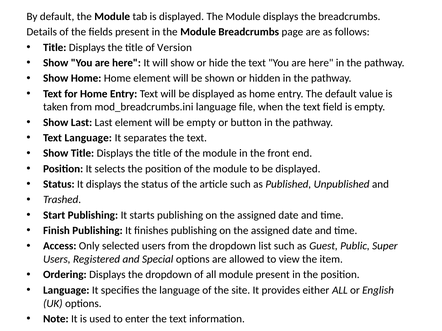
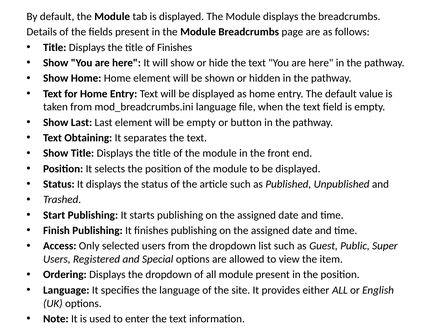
of Version: Version -> Finishes (175, 47)
Text Language: Language -> Obtaining (88, 138)
